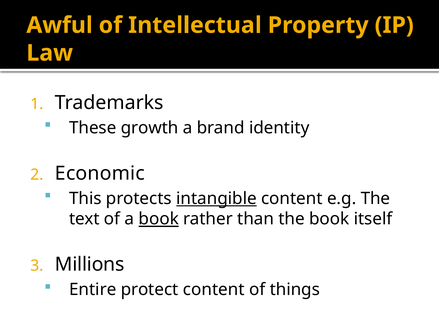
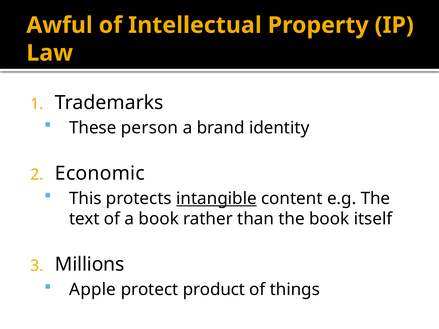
growth: growth -> person (150, 128)
book underline: present -> none (159, 219)
Entire: Entire -> Apple (93, 290)
protect content: content -> product (214, 290)
